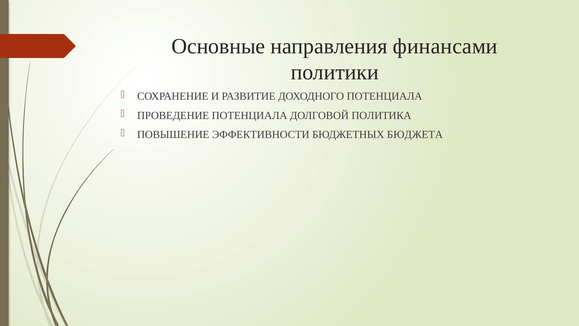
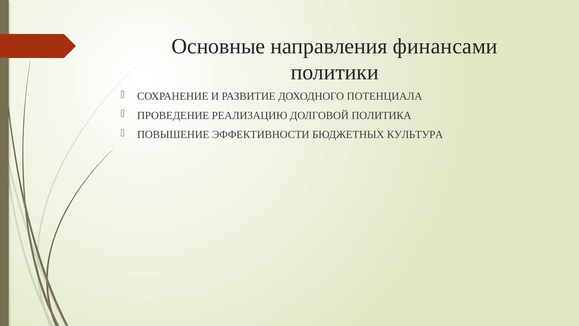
ПРОВЕДЕНИЕ ПОТЕНЦИАЛА: ПОТЕНЦИАЛА -> РЕАЛИЗАЦИЮ (250, 115)
БЮДЖЕТА: БЮДЖЕТА -> КУЛЬТУРА (415, 134)
